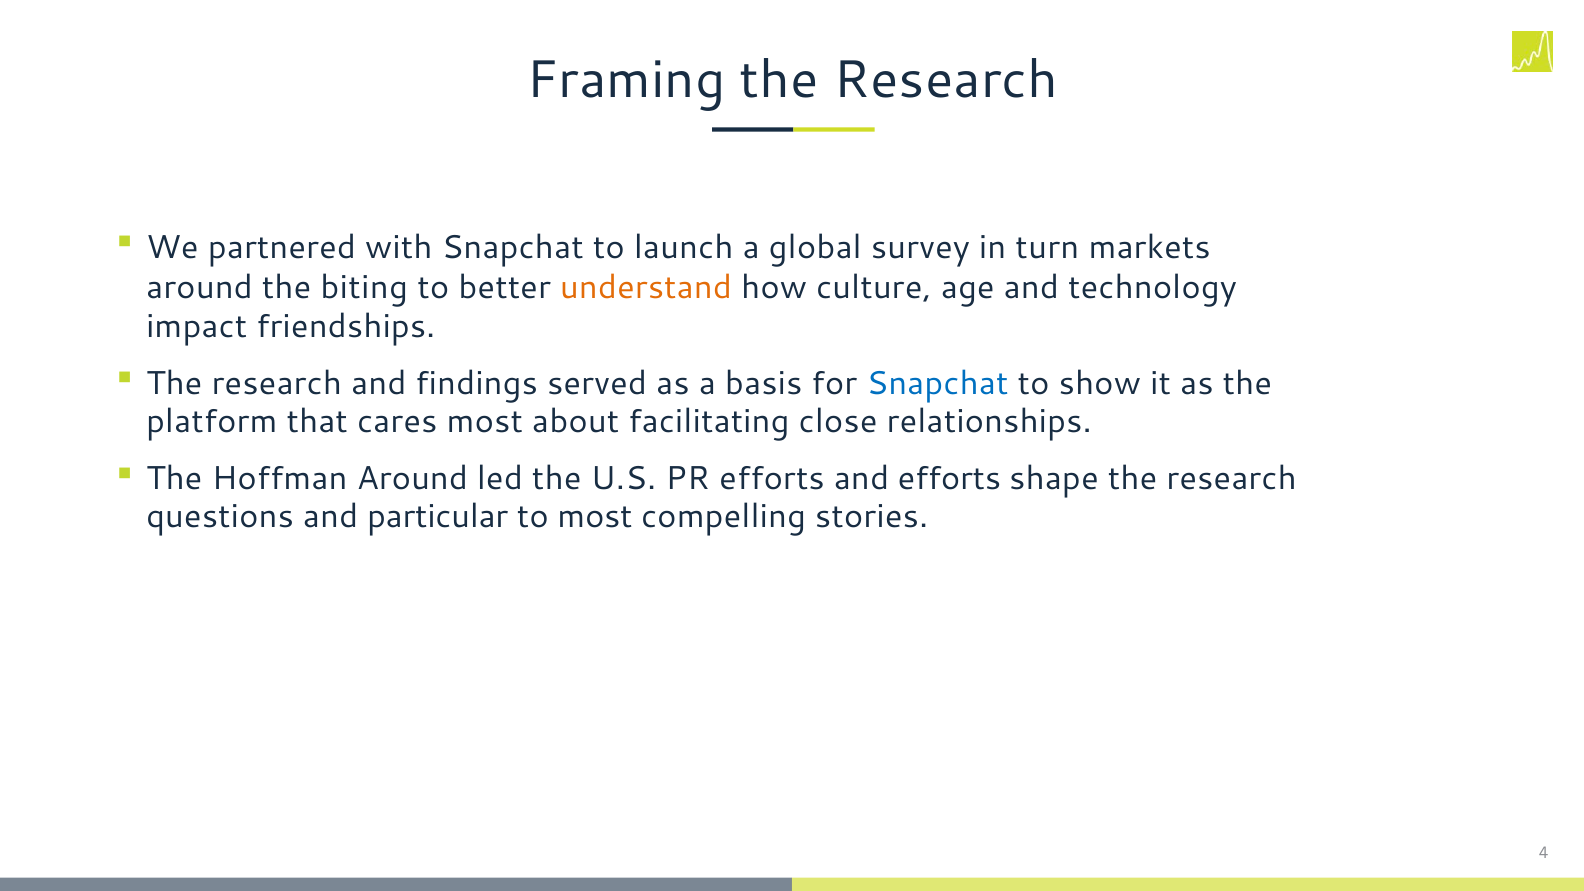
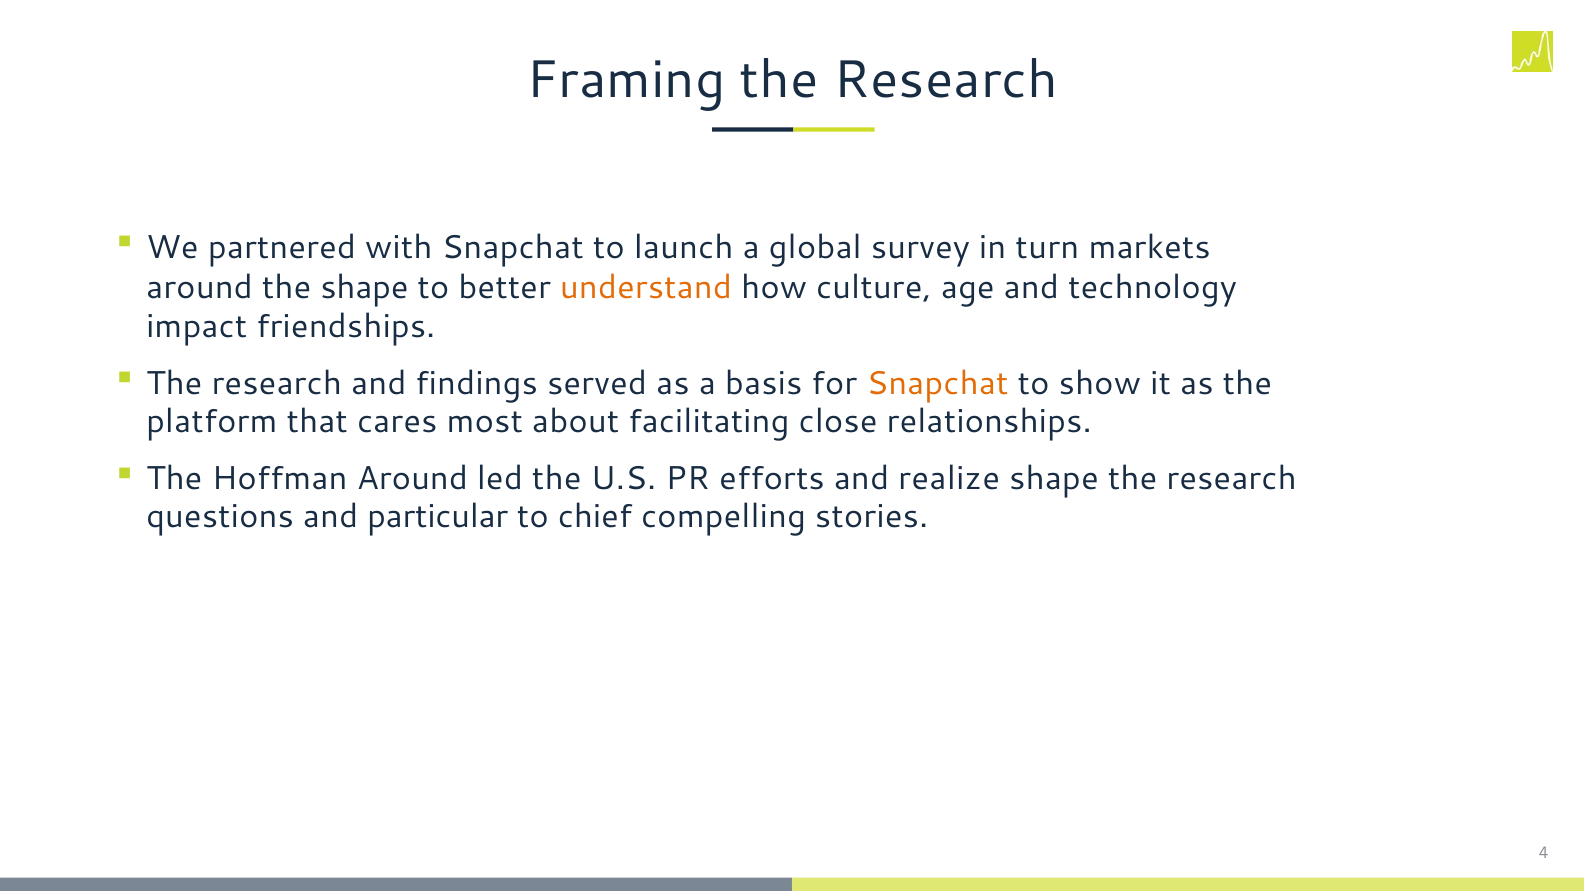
the biting: biting -> shape (364, 287)
Snapchat colour: blue -> orange (937, 384)
and efforts: efforts -> realize (949, 479)
to most: most -> chief (595, 516)
